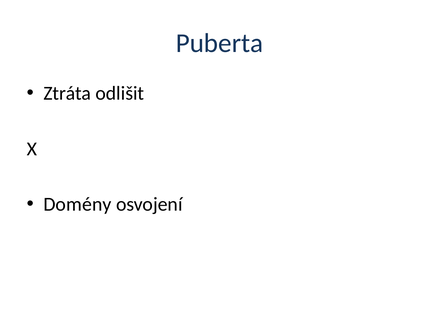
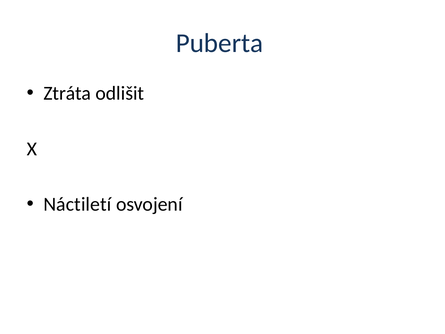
Domény: Domény -> Náctiletí (77, 204)
